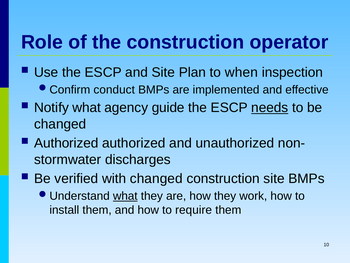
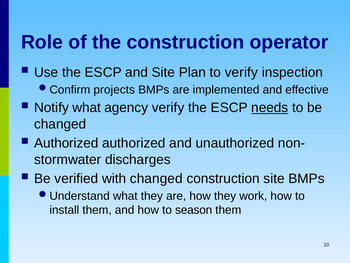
to when: when -> verify (241, 72)
conduct: conduct -> projects (114, 89)
agency guide: guide -> verify (168, 108)
what underline: present -> none (125, 196)
require: require -> season (194, 210)
